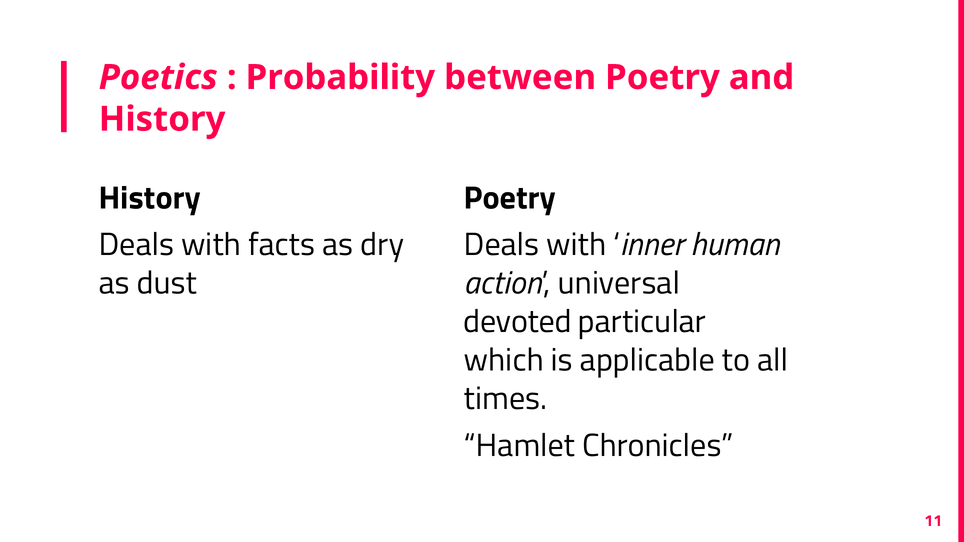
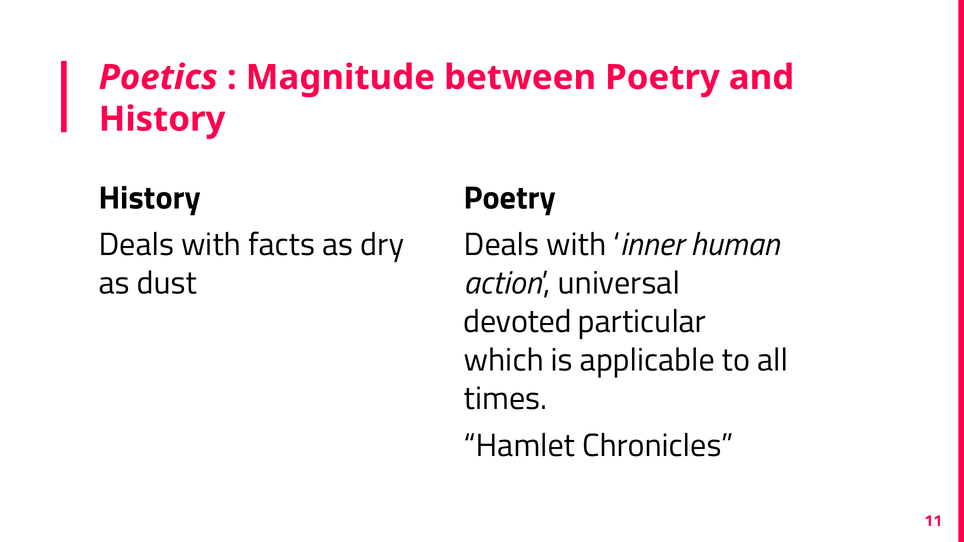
Probability: Probability -> Magnitude (340, 78)
